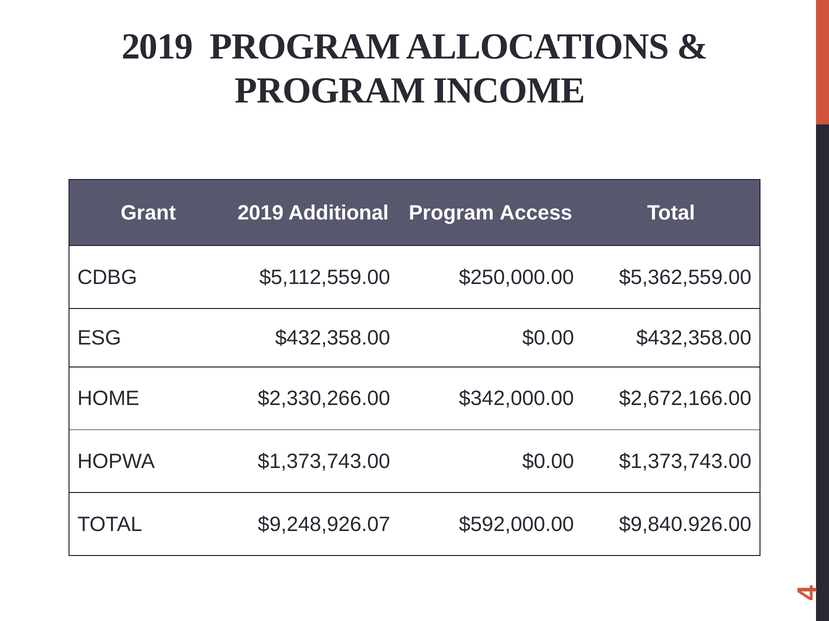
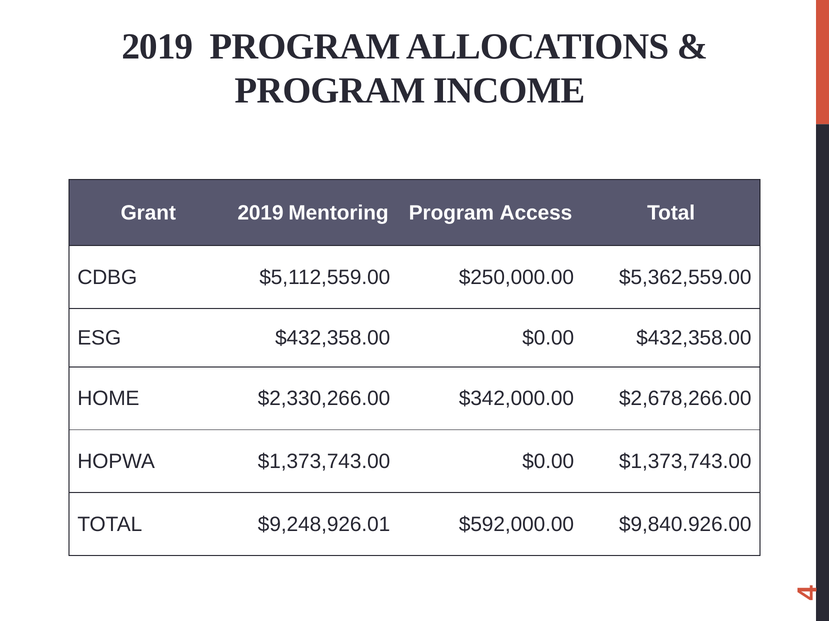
Additional: Additional -> Mentoring (339, 213)
$2,672,166.00: $2,672,166.00 -> $2,678,266.00 (685, 399)
$9,248,926.07: $9,248,926.07 -> $9,248,926.01 (324, 525)
